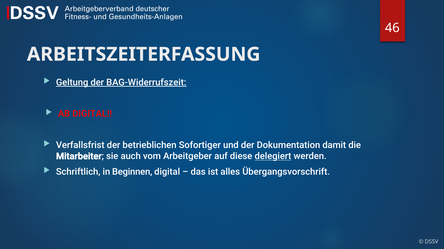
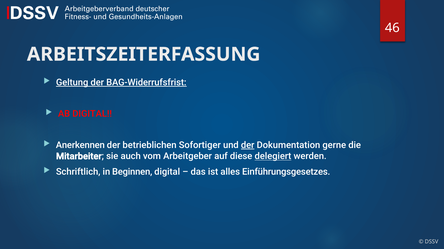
BAG-Widerrufszeit: BAG-Widerrufszeit -> BAG-Widerrufsfrist (146, 83)
Verfallsfrist: Verfallsfrist -> Anerkennen (80, 146)
der underline: none -> present (248, 146)
damit: damit -> gerne (334, 146)
Übergangsvorschrift: Übergangsvorschrift -> Einführungsgesetzes (286, 172)
